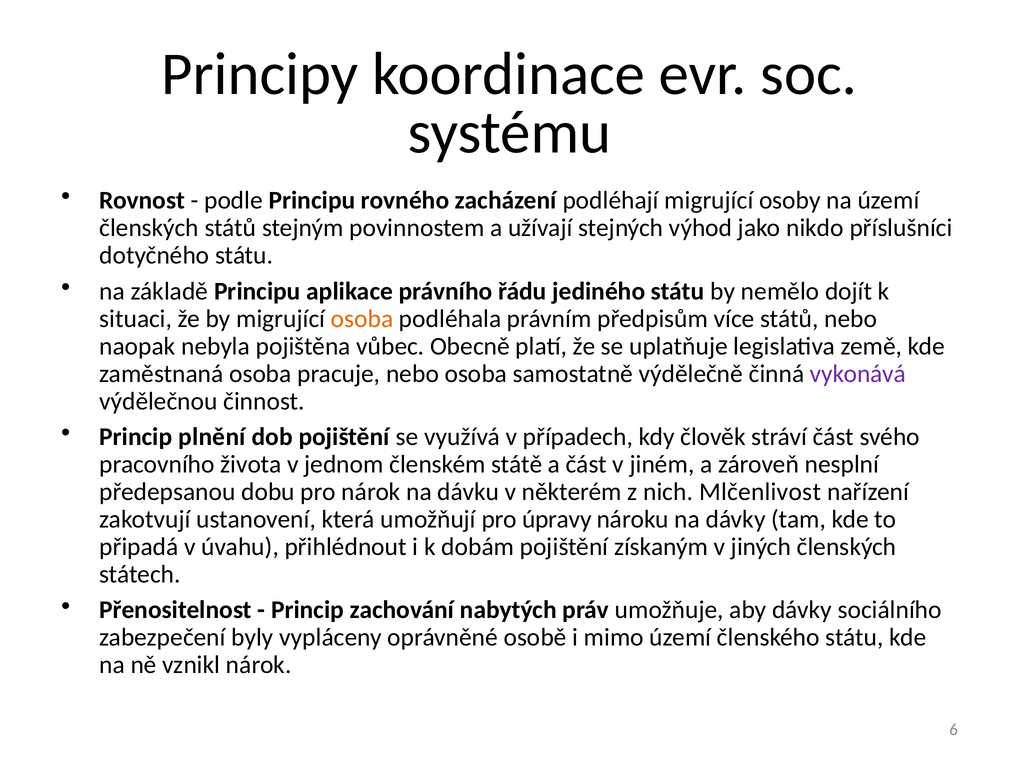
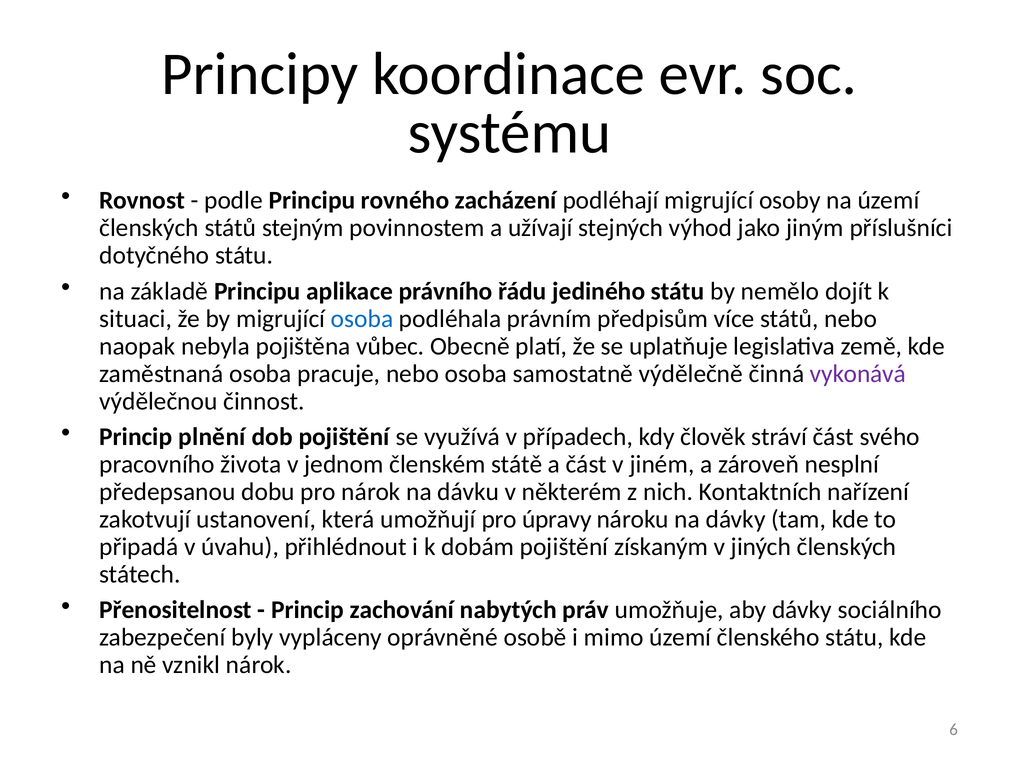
nikdo: nikdo -> jiným (815, 228)
osoba colour: orange -> blue (362, 319)
Mlčenlivost: Mlčenlivost -> Kontaktních (760, 492)
